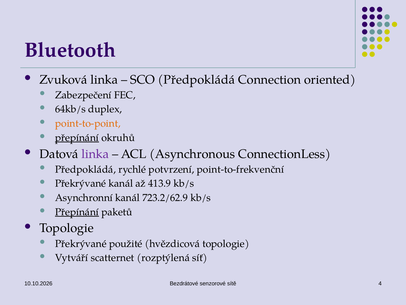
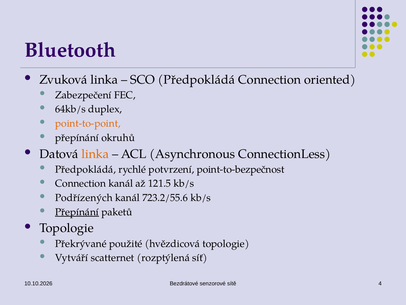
přepínání underline: present -> none (77, 137)
linka colour: purple -> orange (95, 154)
point-to-frekvenční: point-to-frekvenční -> point-to-bezpečnost (241, 169)
Překrývané: Překrývané -> Connection (81, 183)
413.9: 413.9 -> 121.5 (160, 183)
Asynchronní: Asynchronní -> Podřízených (84, 197)
723.2/62.9: 723.2/62.9 -> 723.2/55.6 (165, 197)
